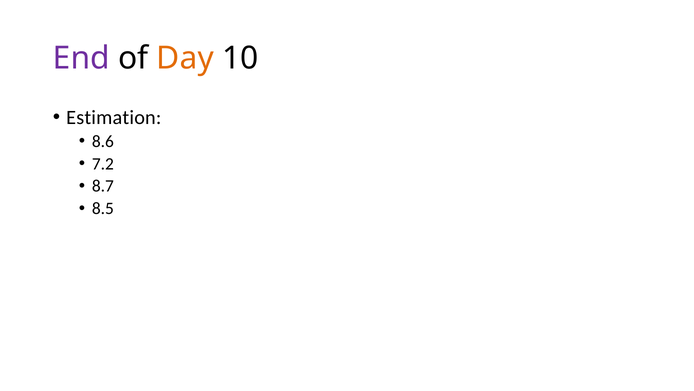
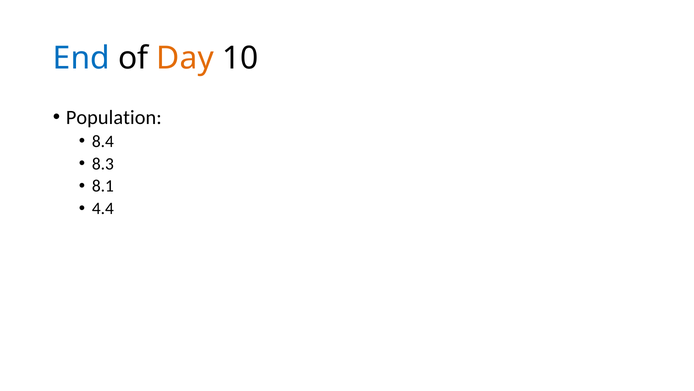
End colour: purple -> blue (81, 58)
Estimation: Estimation -> Population (114, 117)
8.6: 8.6 -> 8.4 (103, 141)
7.2: 7.2 -> 8.3 (103, 164)
8.7: 8.7 -> 8.1 (103, 186)
8.5: 8.5 -> 4.4 (103, 208)
